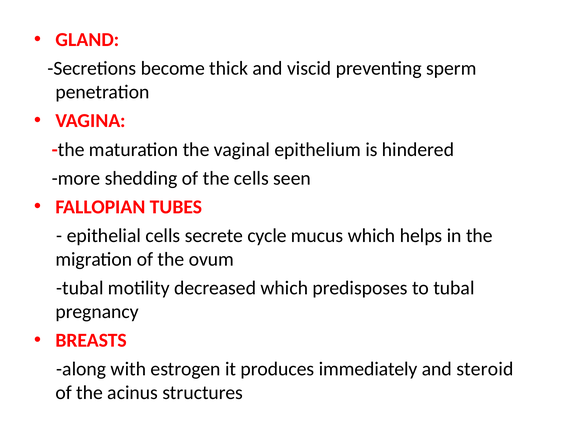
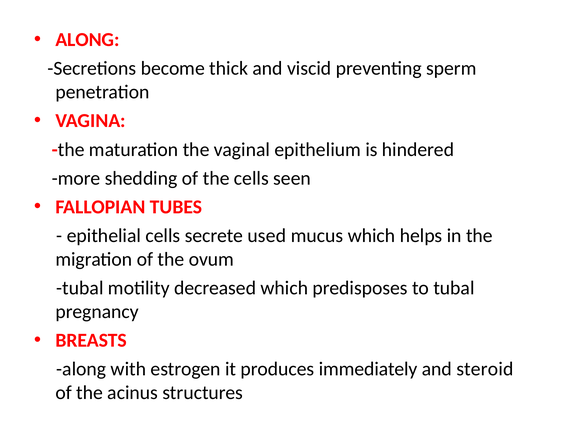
GLAND: GLAND -> ALONG (87, 40)
cycle: cycle -> used (267, 236)
